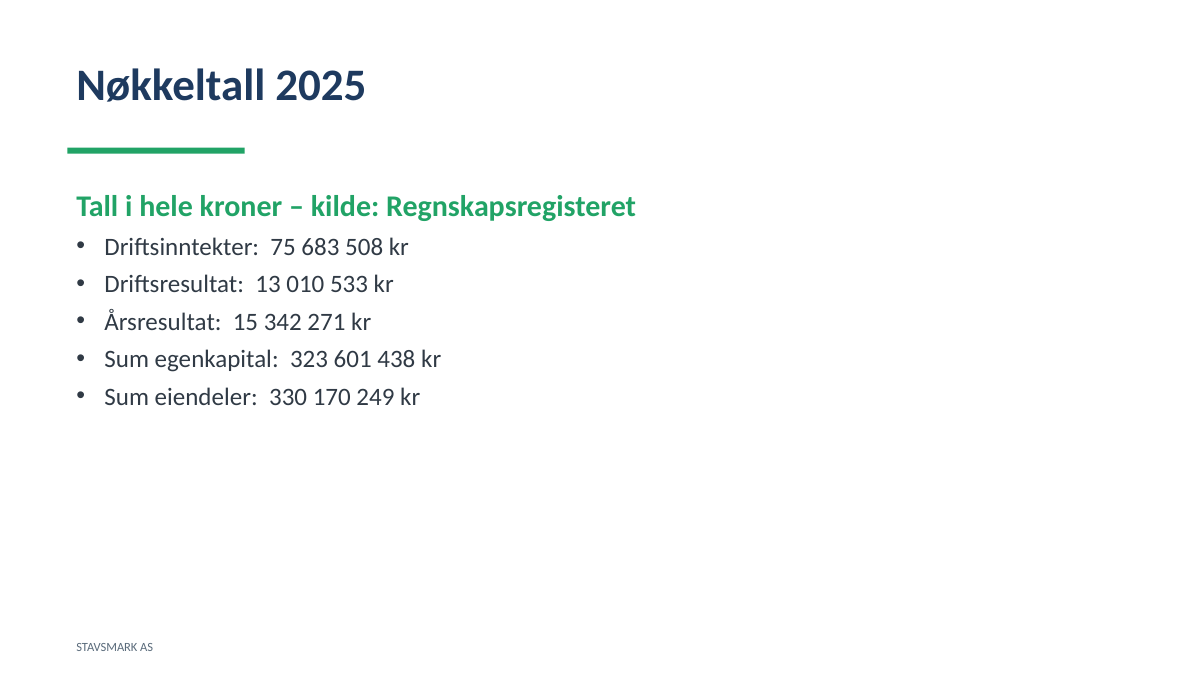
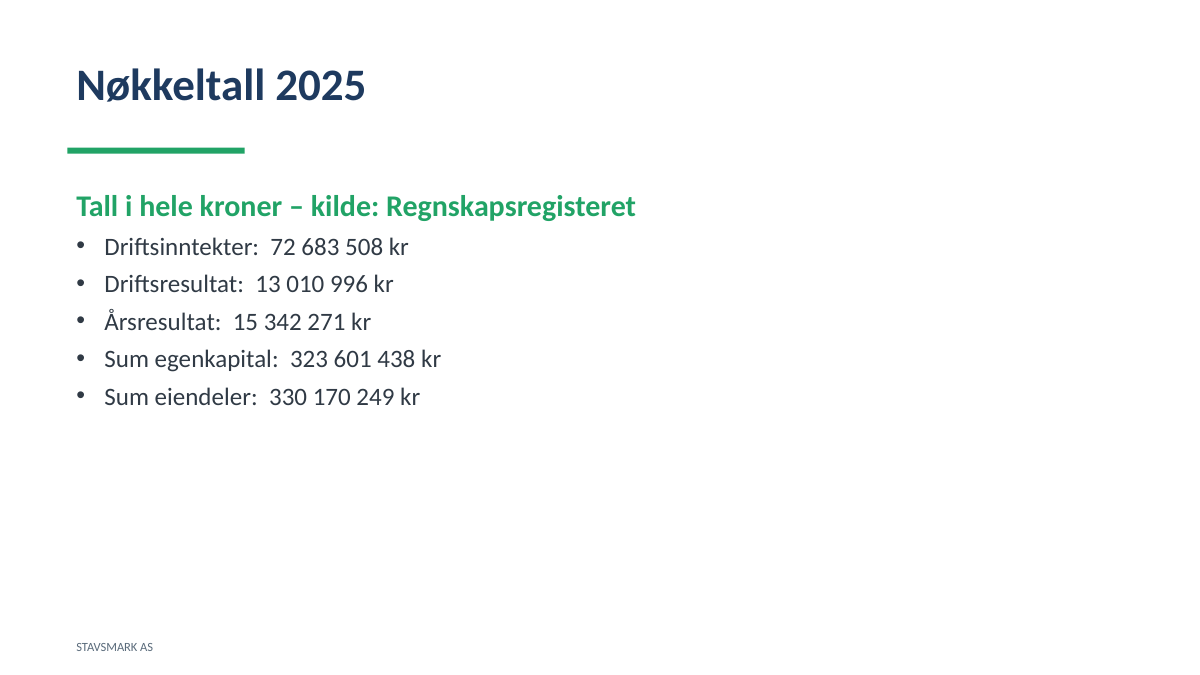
75: 75 -> 72 (283, 247)
533: 533 -> 996 (349, 284)
